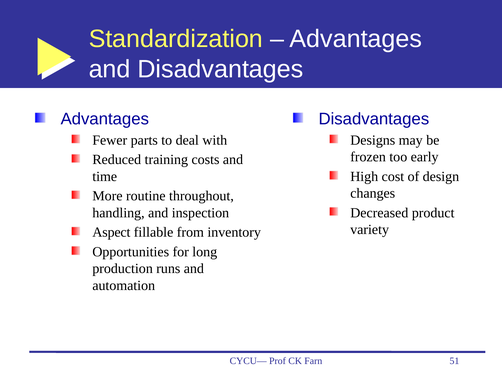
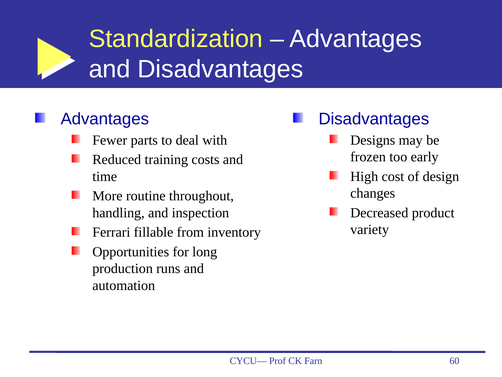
Aspect: Aspect -> Ferrari (111, 232)
51: 51 -> 60 (454, 360)
